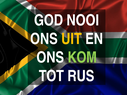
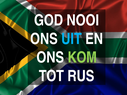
UIT colour: yellow -> light blue (72, 39)
